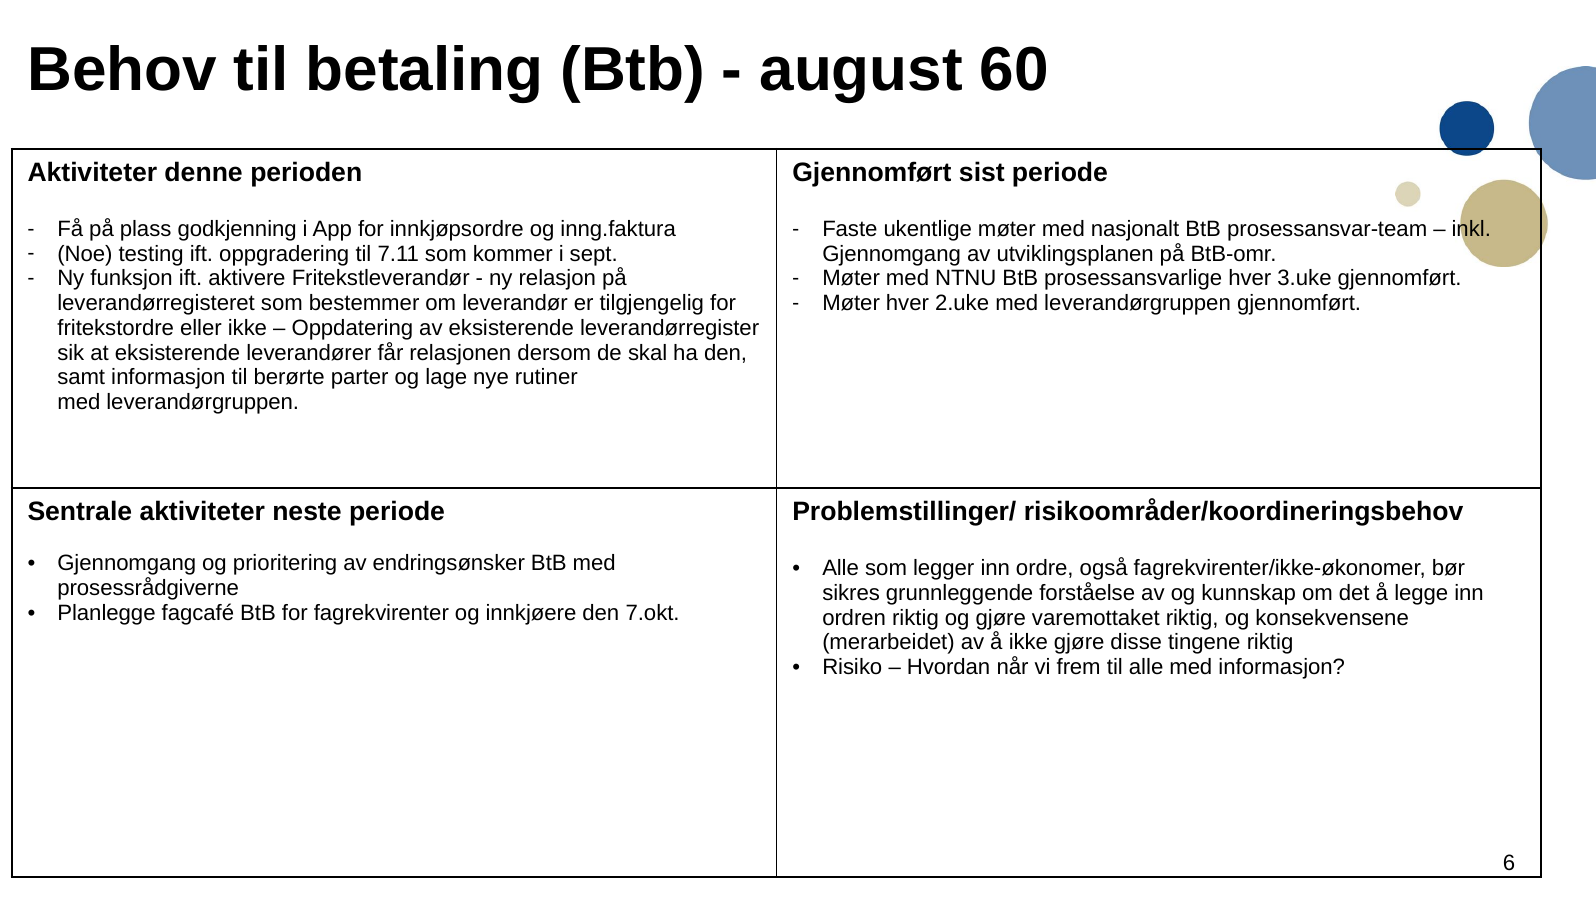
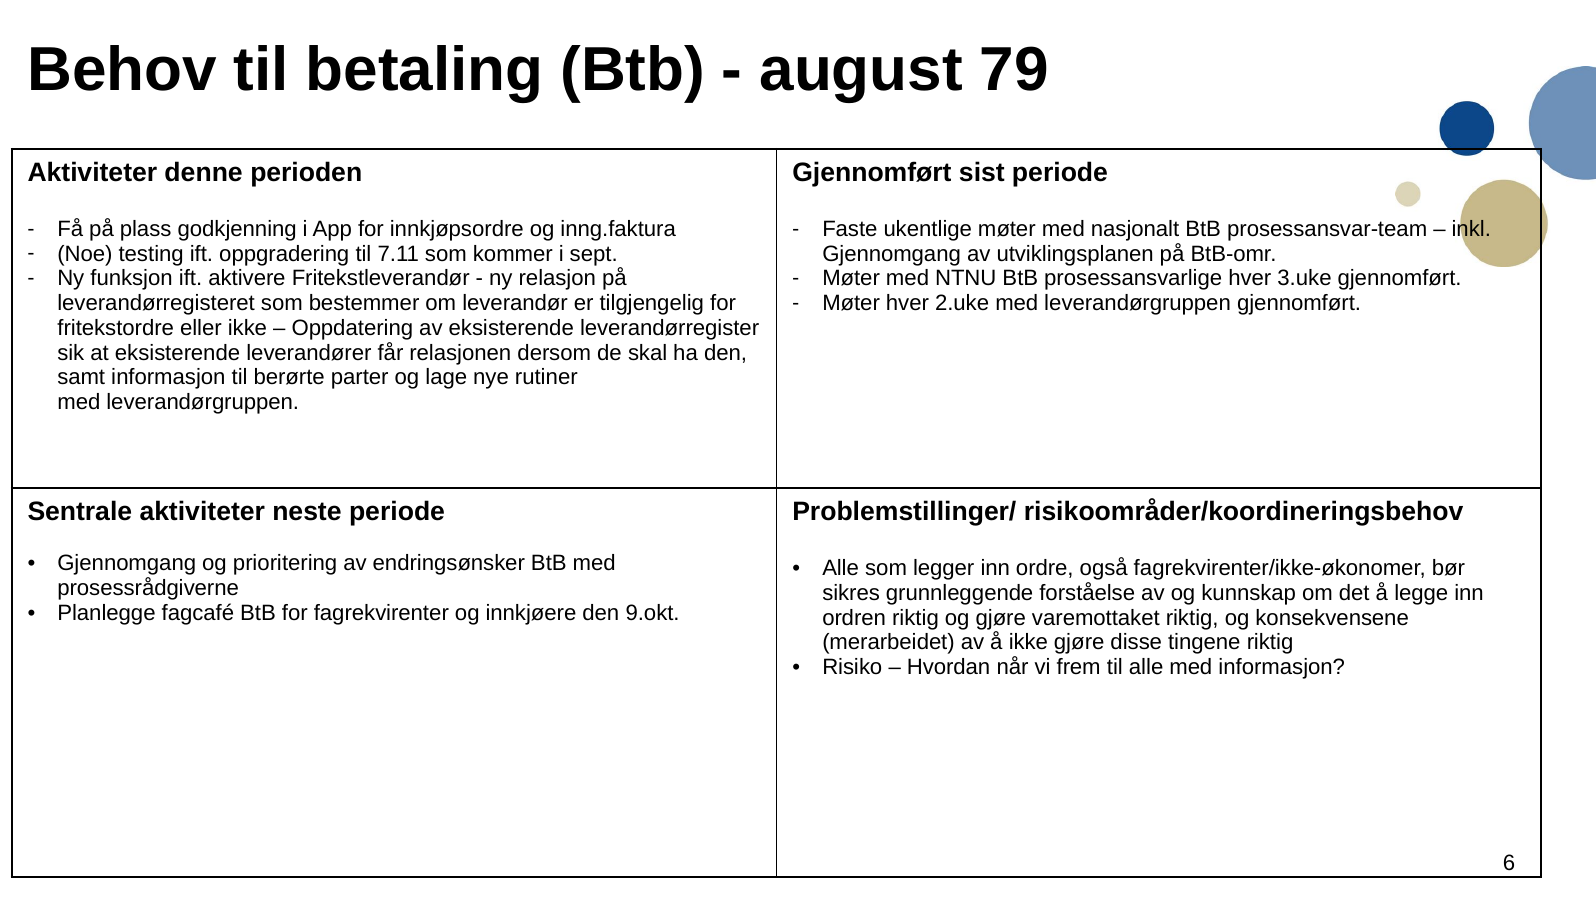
60: 60 -> 79 (1014, 70)
7.okt: 7.okt -> 9.okt (653, 613)
